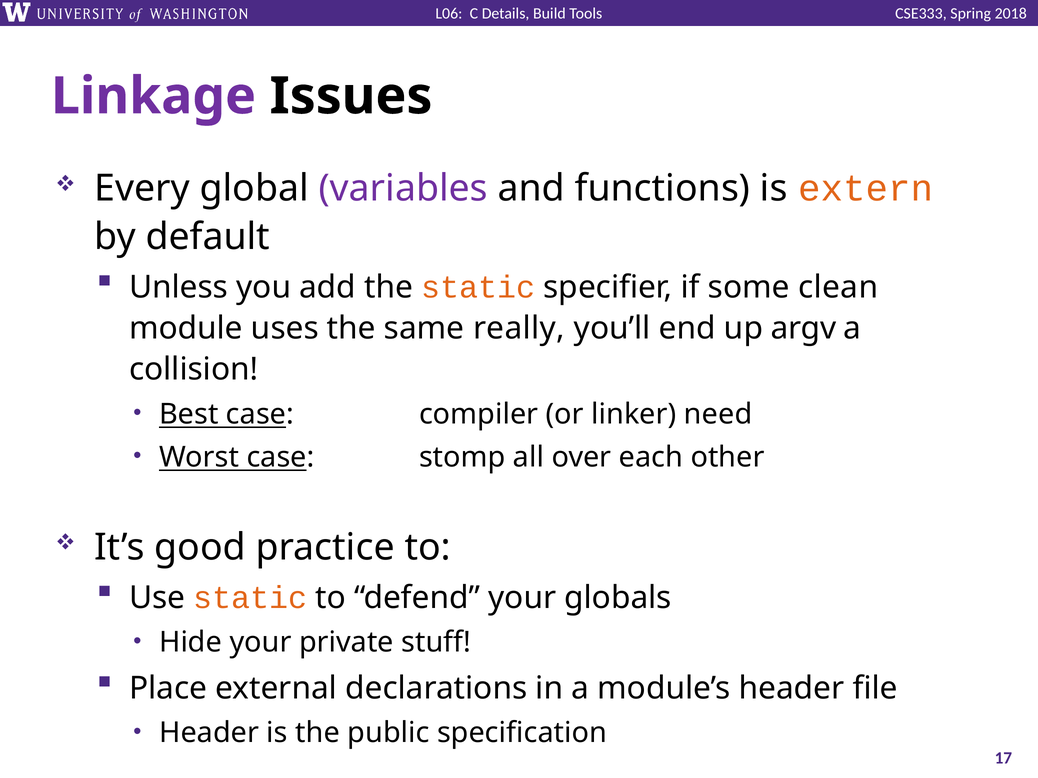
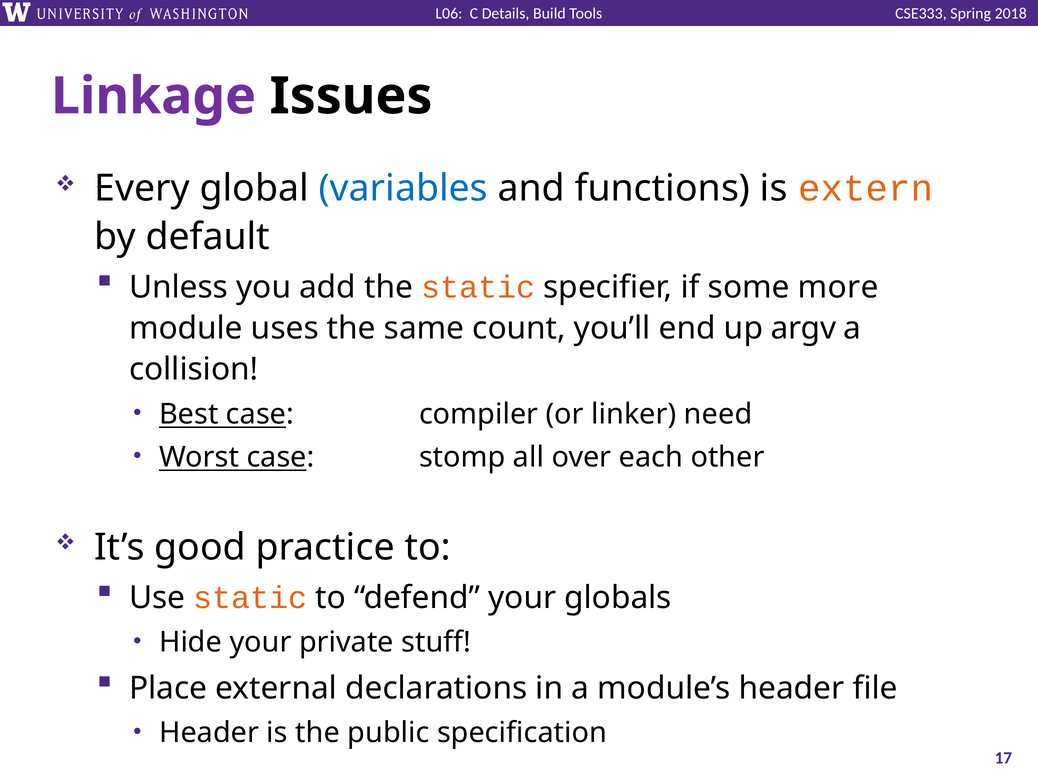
variables colour: purple -> blue (403, 189)
clean: clean -> more (838, 288)
really: really -> count (519, 329)
